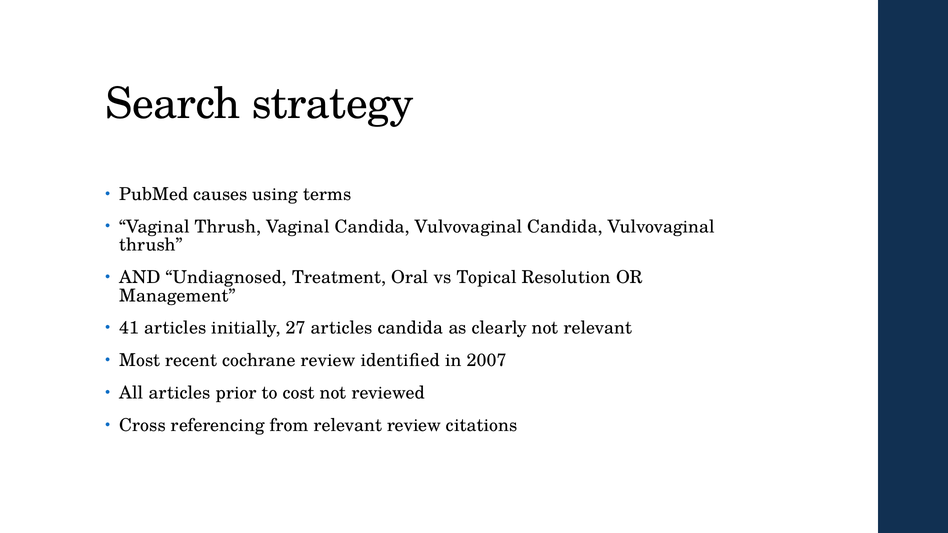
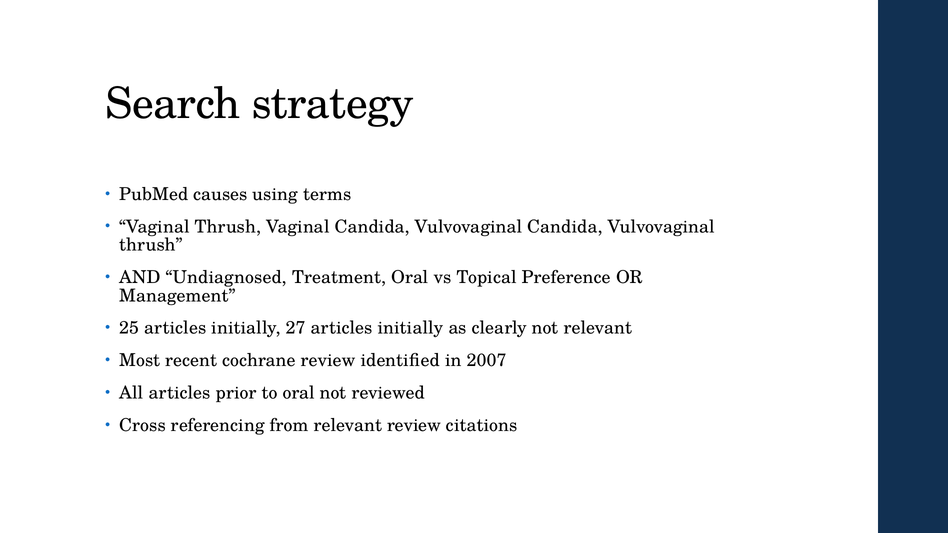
Resolution: Resolution -> Preference (566, 278)
41: 41 -> 25 (129, 328)
27 articles candida: candida -> initially (411, 328)
to cost: cost -> oral (299, 393)
